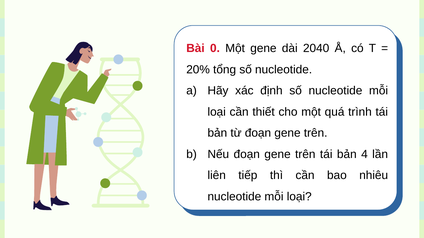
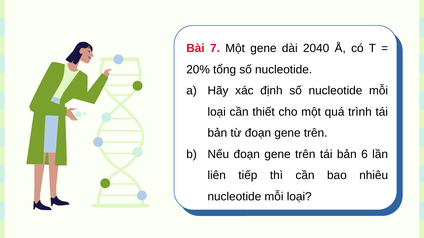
0: 0 -> 7 (215, 48)
4: 4 -> 6 (364, 154)
